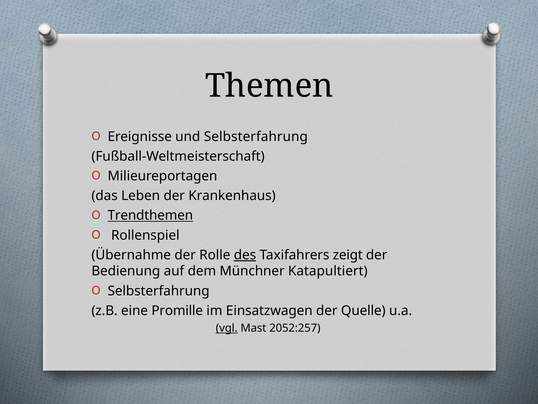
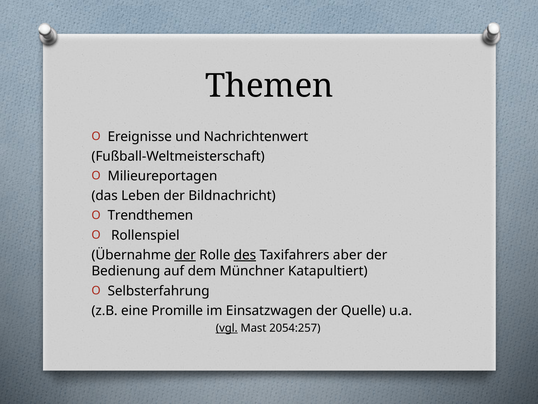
und Selbsterfahrung: Selbsterfahrung -> Nachrichtenwert (256, 136)
Krankenhaus: Krankenhaus -> Bildnachricht (232, 196)
Trendthemen underline: present -> none (150, 215)
der underline: none -> present (185, 255)
zeigt: zeigt -> aber (348, 255)
2052:257: 2052:257 -> 2054:257 (295, 328)
